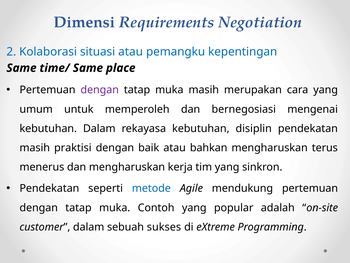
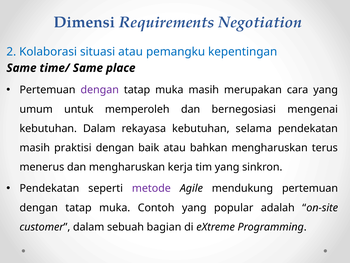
disiplin: disiplin -> selama (254, 128)
metode colour: blue -> purple (151, 188)
sukses: sukses -> bagian (164, 227)
